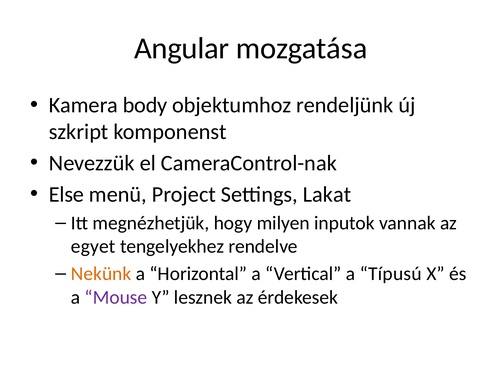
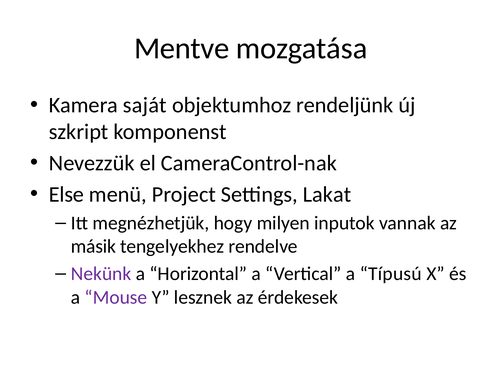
Angular: Angular -> Mentve (182, 49)
body: body -> saját (145, 105)
egyet: egyet -> másik (93, 247)
Nekünk colour: orange -> purple (101, 274)
